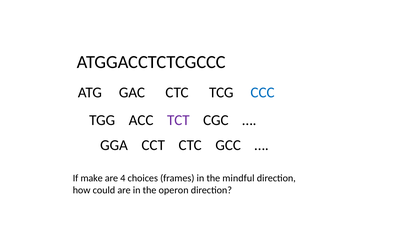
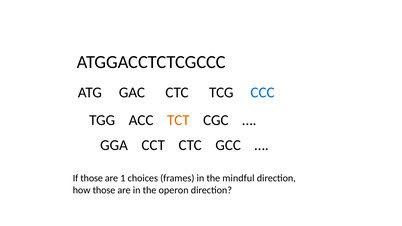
TCT colour: purple -> orange (178, 120)
If make: make -> those (92, 178)
4: 4 -> 1 (123, 178)
how could: could -> those (104, 190)
